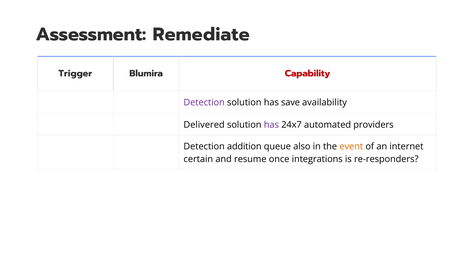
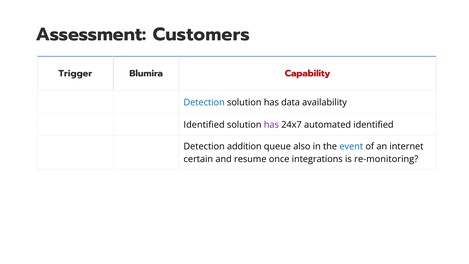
Remediate: Remediate -> Customers (201, 34)
Detection colour: purple -> blue (204, 102)
save: save -> data (291, 102)
Delivered: Delivered -> Identified (204, 125)
automated providers: providers -> identified (373, 125)
event colour: orange -> blue (351, 147)
re-responders: re-responders -> re-monitoring (386, 159)
